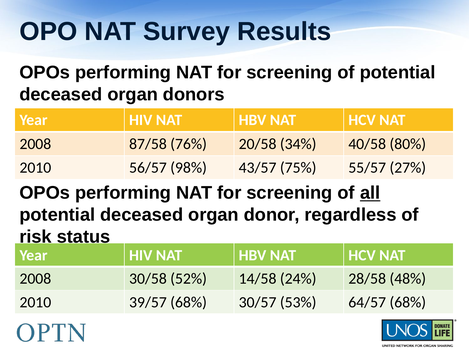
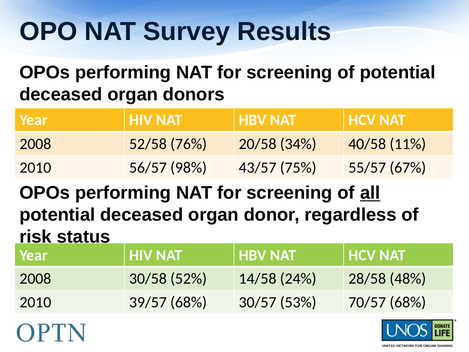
87/58: 87/58 -> 52/58 (148, 144)
80%: 80% -> 11% (408, 144)
27%: 27% -> 67% (408, 168)
64/57: 64/57 -> 70/57 (367, 302)
